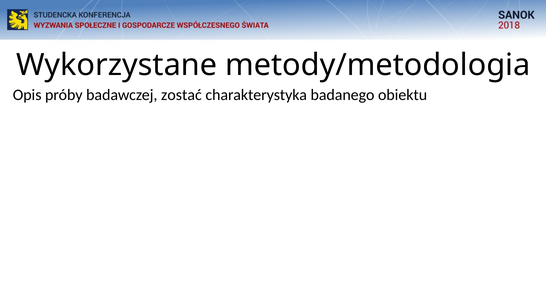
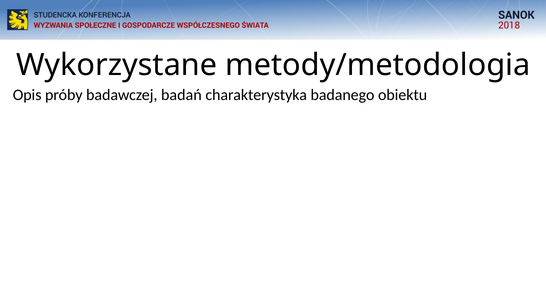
zostać: zostać -> badań (181, 95)
